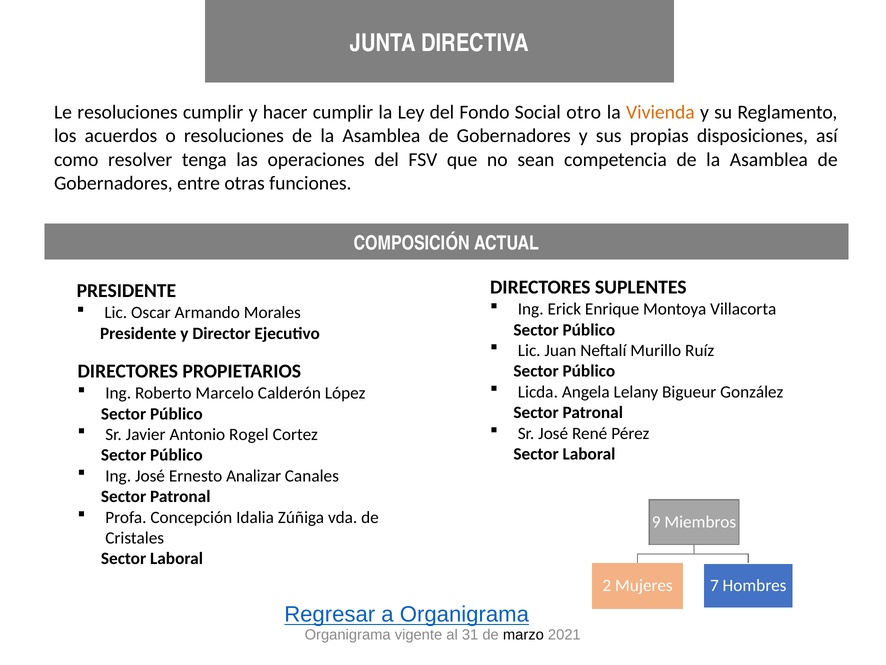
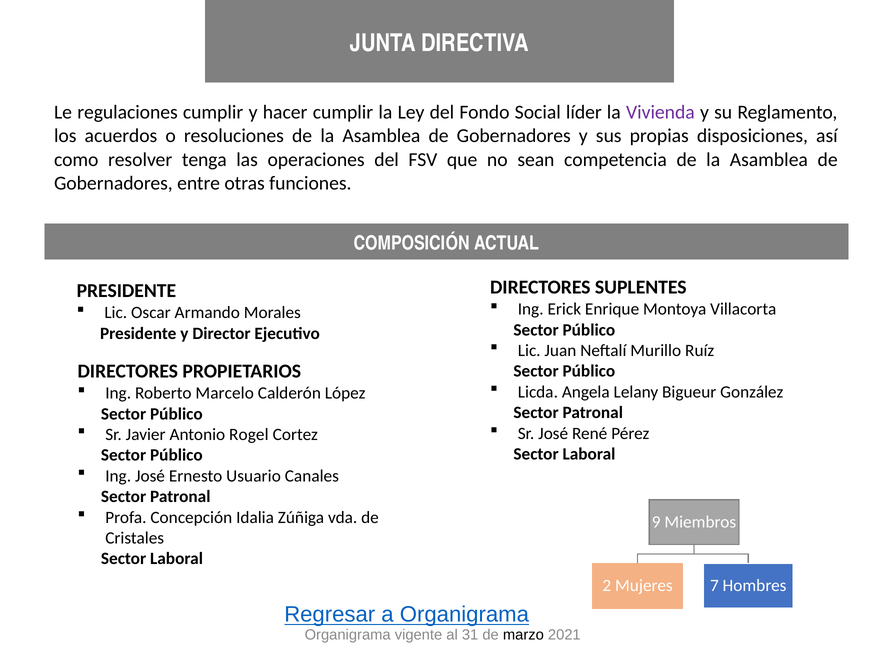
Le resoluciones: resoluciones -> regulaciones (128, 112)
otro: otro -> líder (584, 112)
Vivienda colour: orange -> purple (660, 112)
Analizar: Analizar -> Usuario (253, 476)
